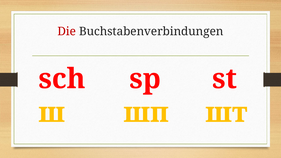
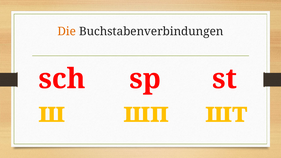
Die colour: red -> orange (67, 32)
